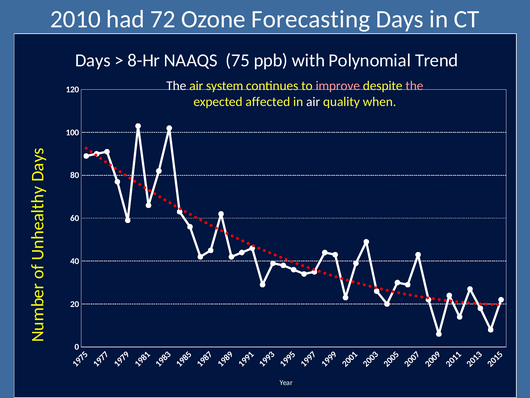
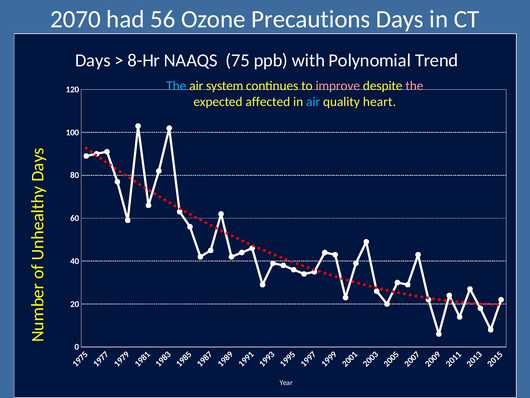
2010: 2010 -> 2070 (75, 19)
72: 72 -> 56 (163, 19)
Forecasting: Forecasting -> Precautions (311, 19)
The colour: white -> light blue (176, 86)
air colour: white -> light blue (313, 102)
when: when -> heart (379, 102)
